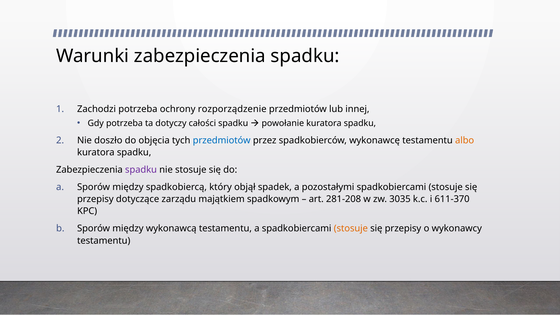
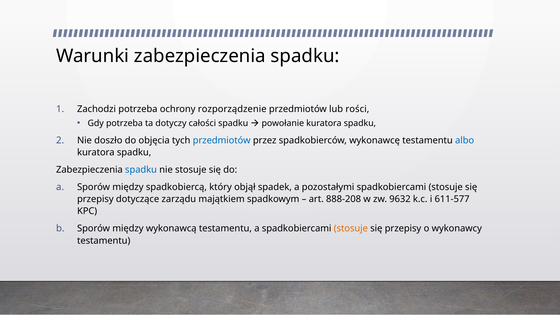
innej: innej -> rości (357, 109)
albo colour: orange -> blue (465, 140)
spadku colour: purple -> blue (141, 170)
281-208: 281-208 -> 888-208 (344, 199)
3035: 3035 -> 9632 (400, 199)
611-370: 611-370 -> 611-577 (452, 199)
